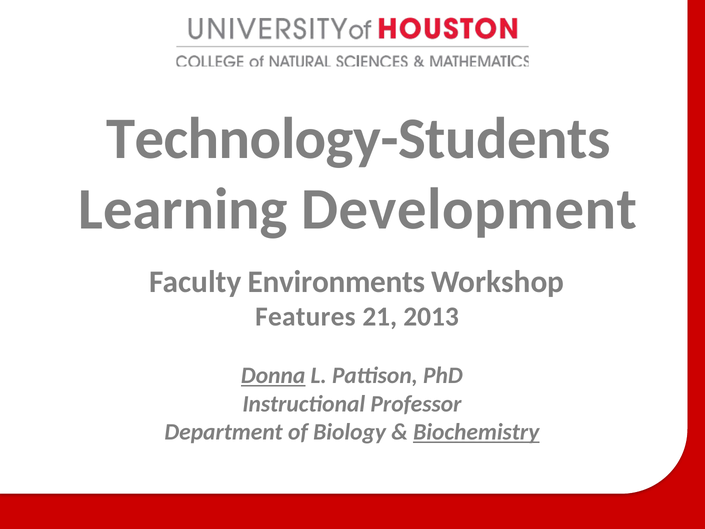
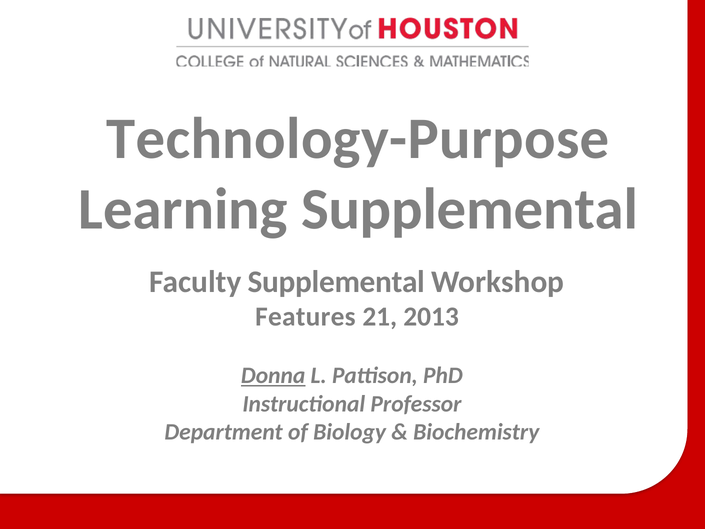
Technology-Students: Technology-Students -> Technology-Purpose (358, 139)
Learning Development: Development -> Supplemental (470, 209)
Faculty Environments: Environments -> Supplemental (337, 282)
Biochemistry underline: present -> none (476, 432)
